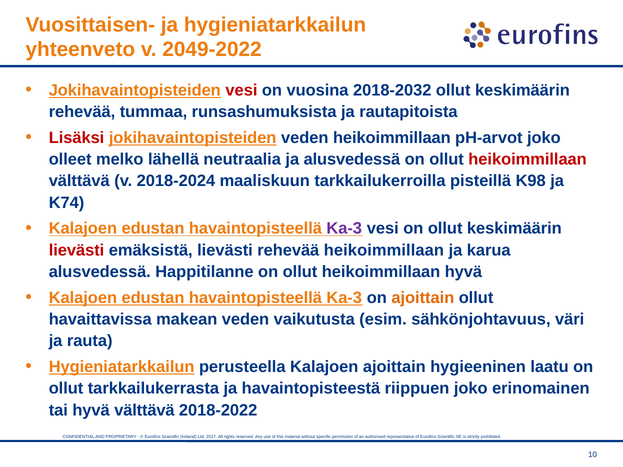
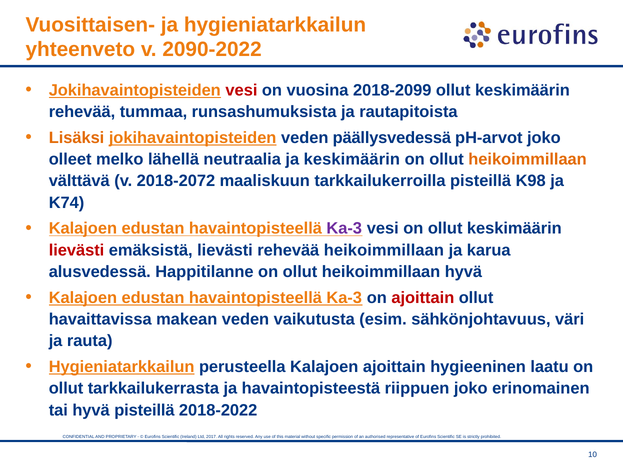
2049-2022: 2049-2022 -> 2090-2022 (212, 50)
2018-2032: 2018-2032 -> 2018-2099 (392, 90)
Lisäksi colour: red -> orange (77, 138)
veden heikoimmillaan: heikoimmillaan -> päällysvedessä (392, 138)
ja alusvedessä: alusvedessä -> keskimäärin (352, 159)
heikoimmillaan colour: red -> orange (528, 159)
2018-2024: 2018-2024 -> 2018-2072 (176, 181)
ajoittain colour: orange -> red (423, 298)
hyvä välttävä: välttävä -> pisteillä (144, 410)
